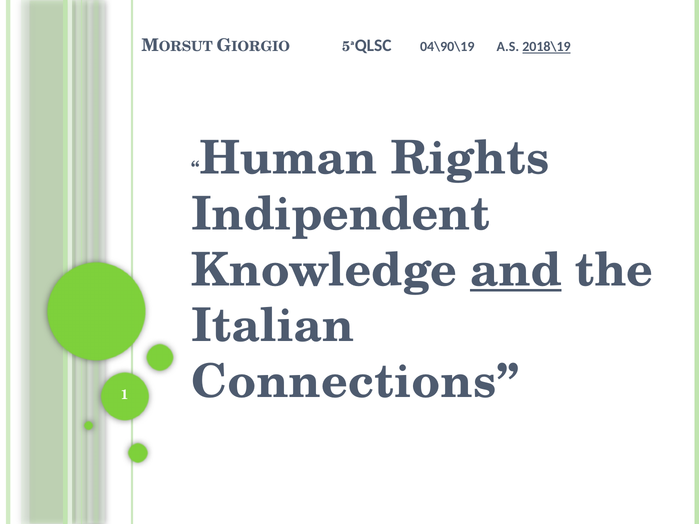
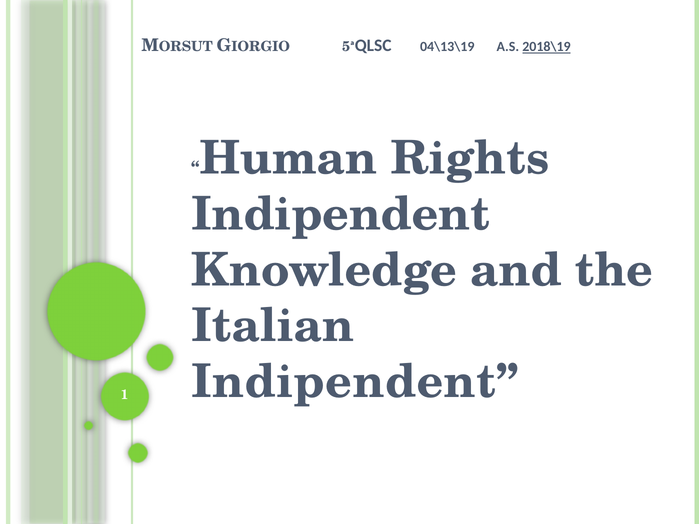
04\90\19: 04\90\19 -> 04\13\19 (447, 47)
and underline: present -> none (516, 270)
Connections: Connections -> Indipendent (355, 382)
